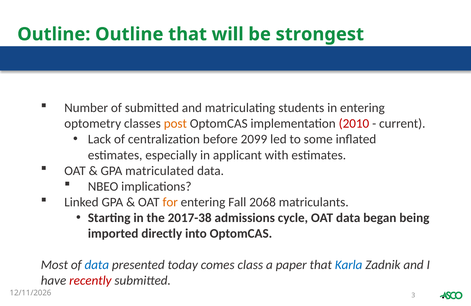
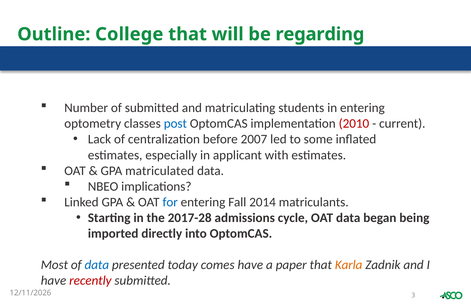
Outline Outline: Outline -> College (129, 34)
strongest: strongest -> regarding (320, 34)
post colour: orange -> blue (175, 124)
2099: 2099 -> 2007 (254, 139)
for colour: orange -> blue (170, 202)
2068: 2068 -> 2014 (263, 202)
2017-38: 2017-38 -> 2017-28 (190, 218)
comes class: class -> have (250, 265)
Karla colour: blue -> orange (349, 265)
